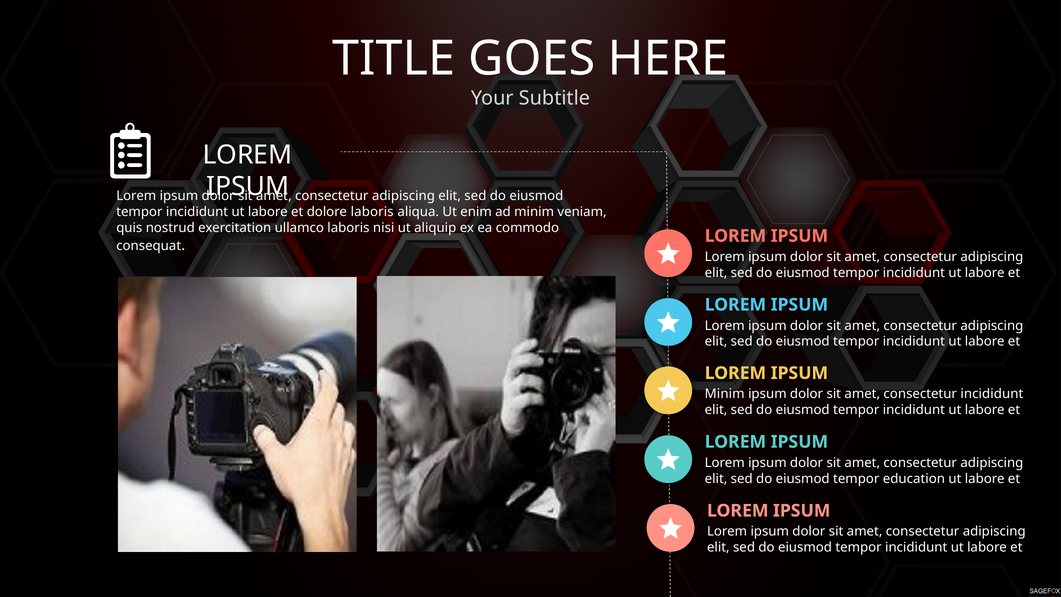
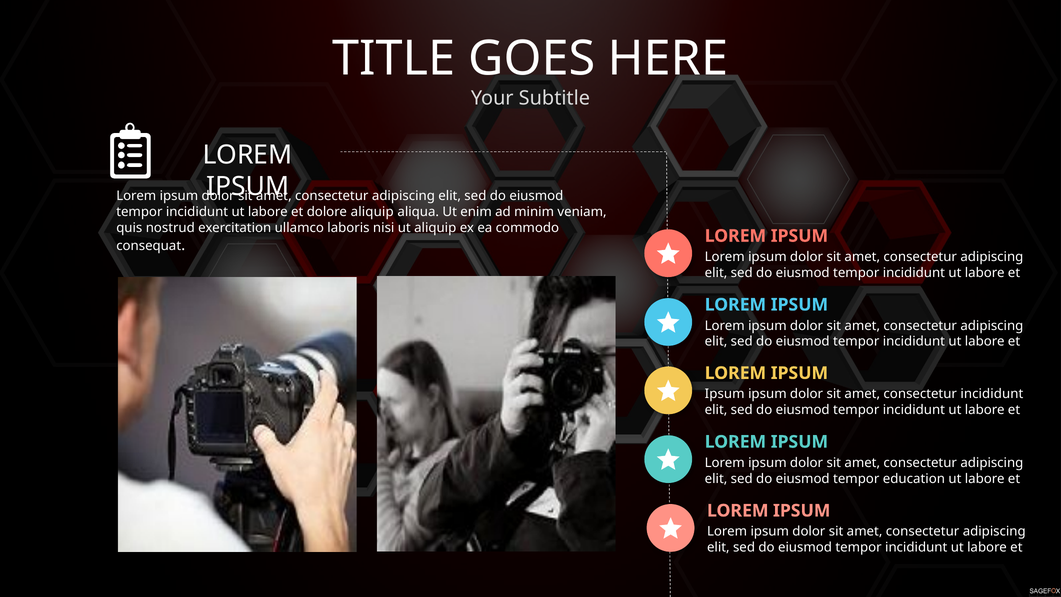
dolore laboris: laboris -> aliquip (372, 212)
Minim: Minim -> Ipsum (725, 394)
